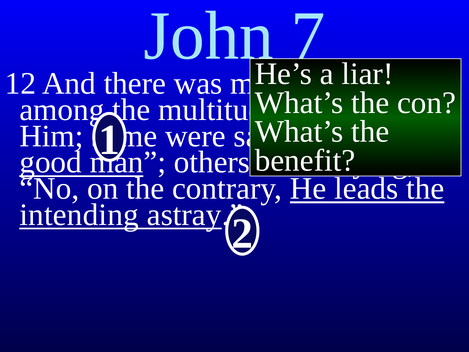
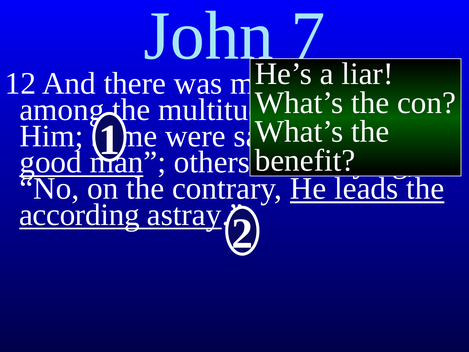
intending: intending -> according (79, 215)
